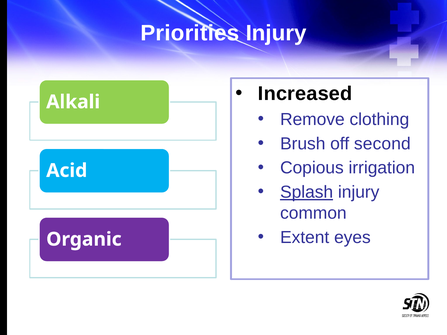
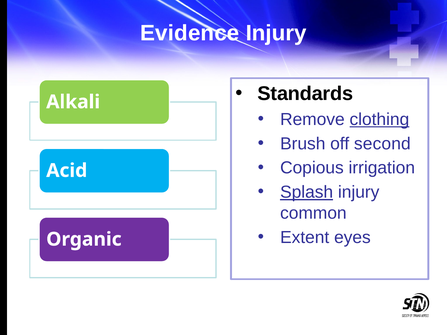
Priorities: Priorities -> Evidence (190, 33)
Increased: Increased -> Standards (305, 94)
clothing underline: none -> present (379, 119)
